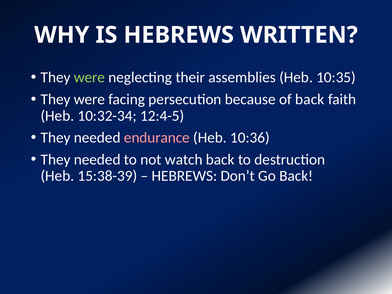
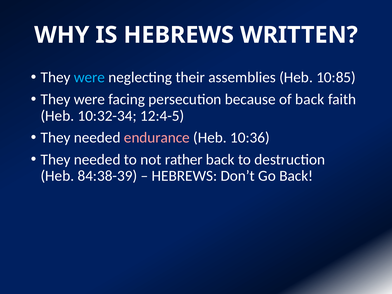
were colour: light green -> light blue (89, 77)
10:35: 10:35 -> 10:85 (336, 77)
watch: watch -> rather (184, 160)
15:38-39: 15:38-39 -> 84:38-39 (107, 176)
